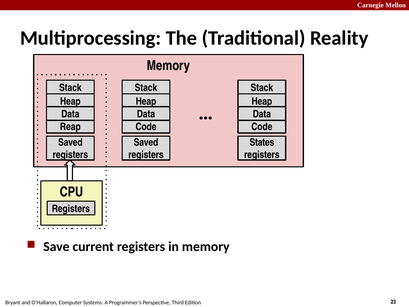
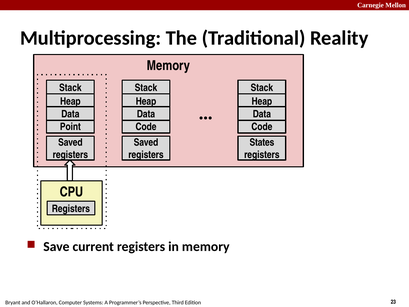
Reap: Reap -> Point (70, 127)
